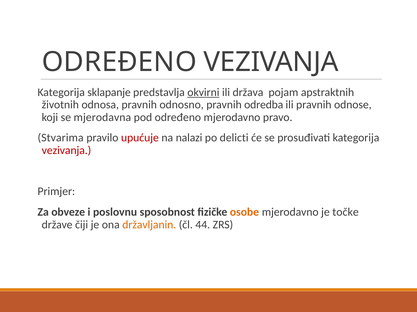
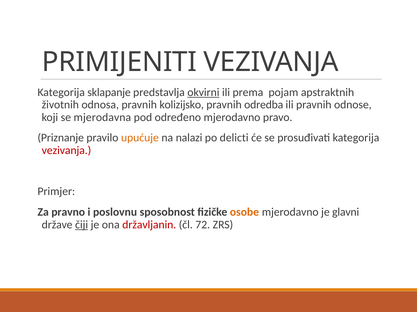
ODREĐENO: ODREĐENO -> PRIMIJENITI (119, 62)
država: država -> prema (248, 92)
odnosno: odnosno -> kolizijsko (182, 105)
Stvarima: Stvarima -> Priznanje (61, 138)
upućuje colour: red -> orange (140, 138)
obveze: obveze -> pravno (68, 213)
točke: točke -> glavni (346, 213)
čiji underline: none -> present (82, 225)
državljanin colour: orange -> red (149, 225)
44: 44 -> 72 (203, 225)
